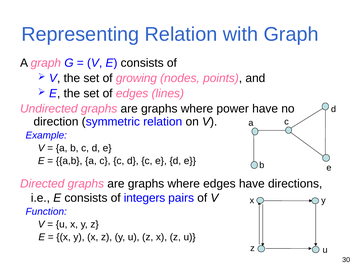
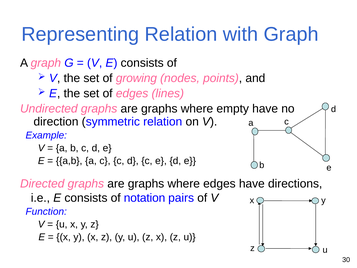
power: power -> empty (233, 109)
integers: integers -> notation (145, 198)
